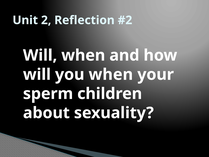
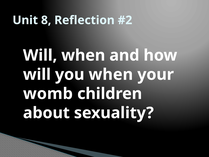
2: 2 -> 8 (46, 20)
sperm: sperm -> womb (48, 94)
